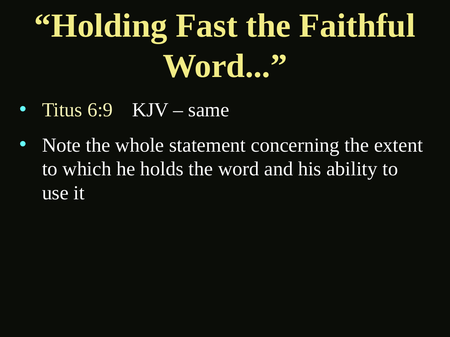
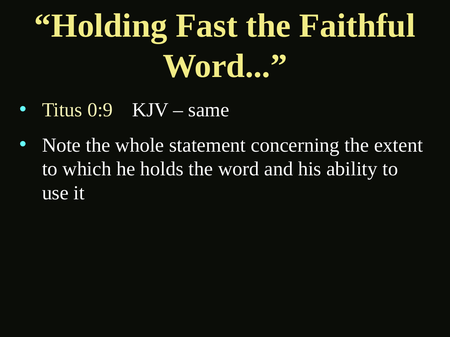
6:9: 6:9 -> 0:9 (100, 110)
